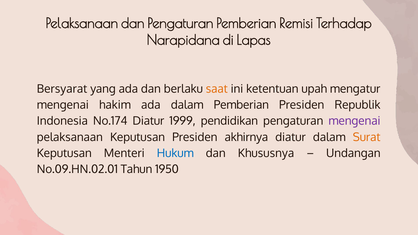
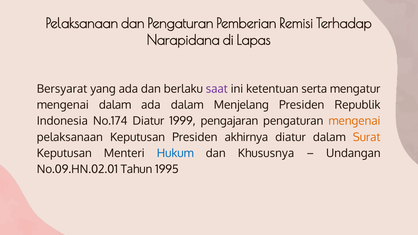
saat colour: orange -> purple (217, 89)
upah: upah -> serta (314, 89)
mengenai hakim: hakim -> dalam (115, 105)
dalam Pemberian: Pemberian -> Menjelang (241, 105)
pendidikan: pendidikan -> pengajaran (229, 121)
mengenai colour: purple -> orange (354, 121)
1950: 1950 -> 1995 (167, 169)
